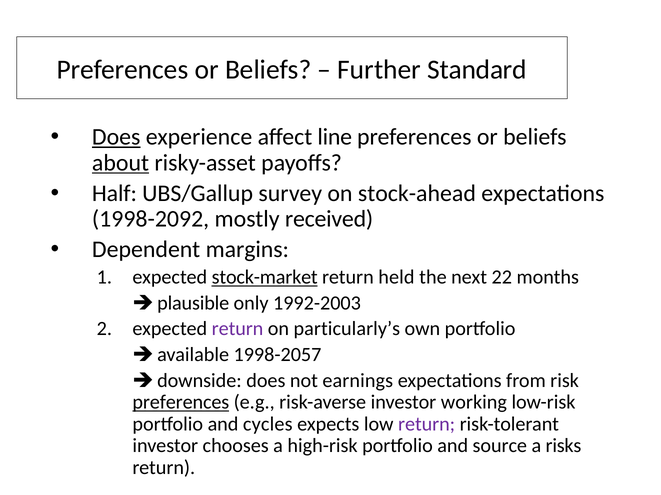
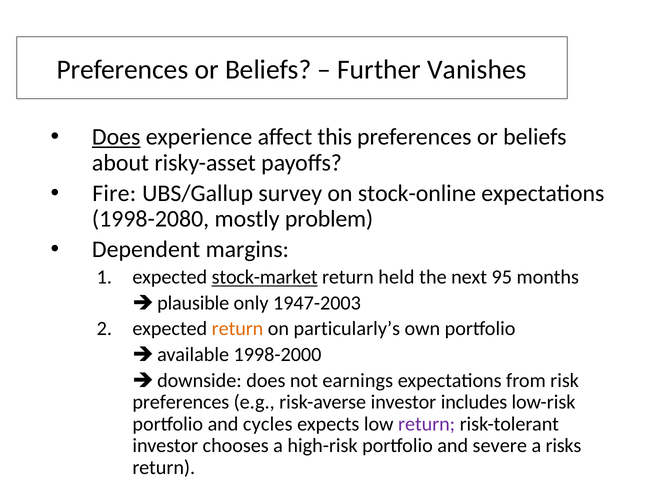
Standard: Standard -> Vanishes (477, 70)
line: line -> this (335, 137)
about underline: present -> none (121, 163)
Half: Half -> Fire (114, 194)
stock-ahead: stock-ahead -> stock-online (417, 194)
1998-2092: 1998-2092 -> 1998-2080 (151, 219)
received: received -> problem (329, 219)
22: 22 -> 95 (502, 278)
1992-2003: 1992-2003 -> 1947-2003 (317, 303)
return colour: purple -> orange (238, 329)
1998-2057: 1998-2057 -> 1998-2000 (277, 355)
preferences underline: present -> none (181, 403)
working: working -> includes (474, 403)
source: source -> severe (500, 446)
